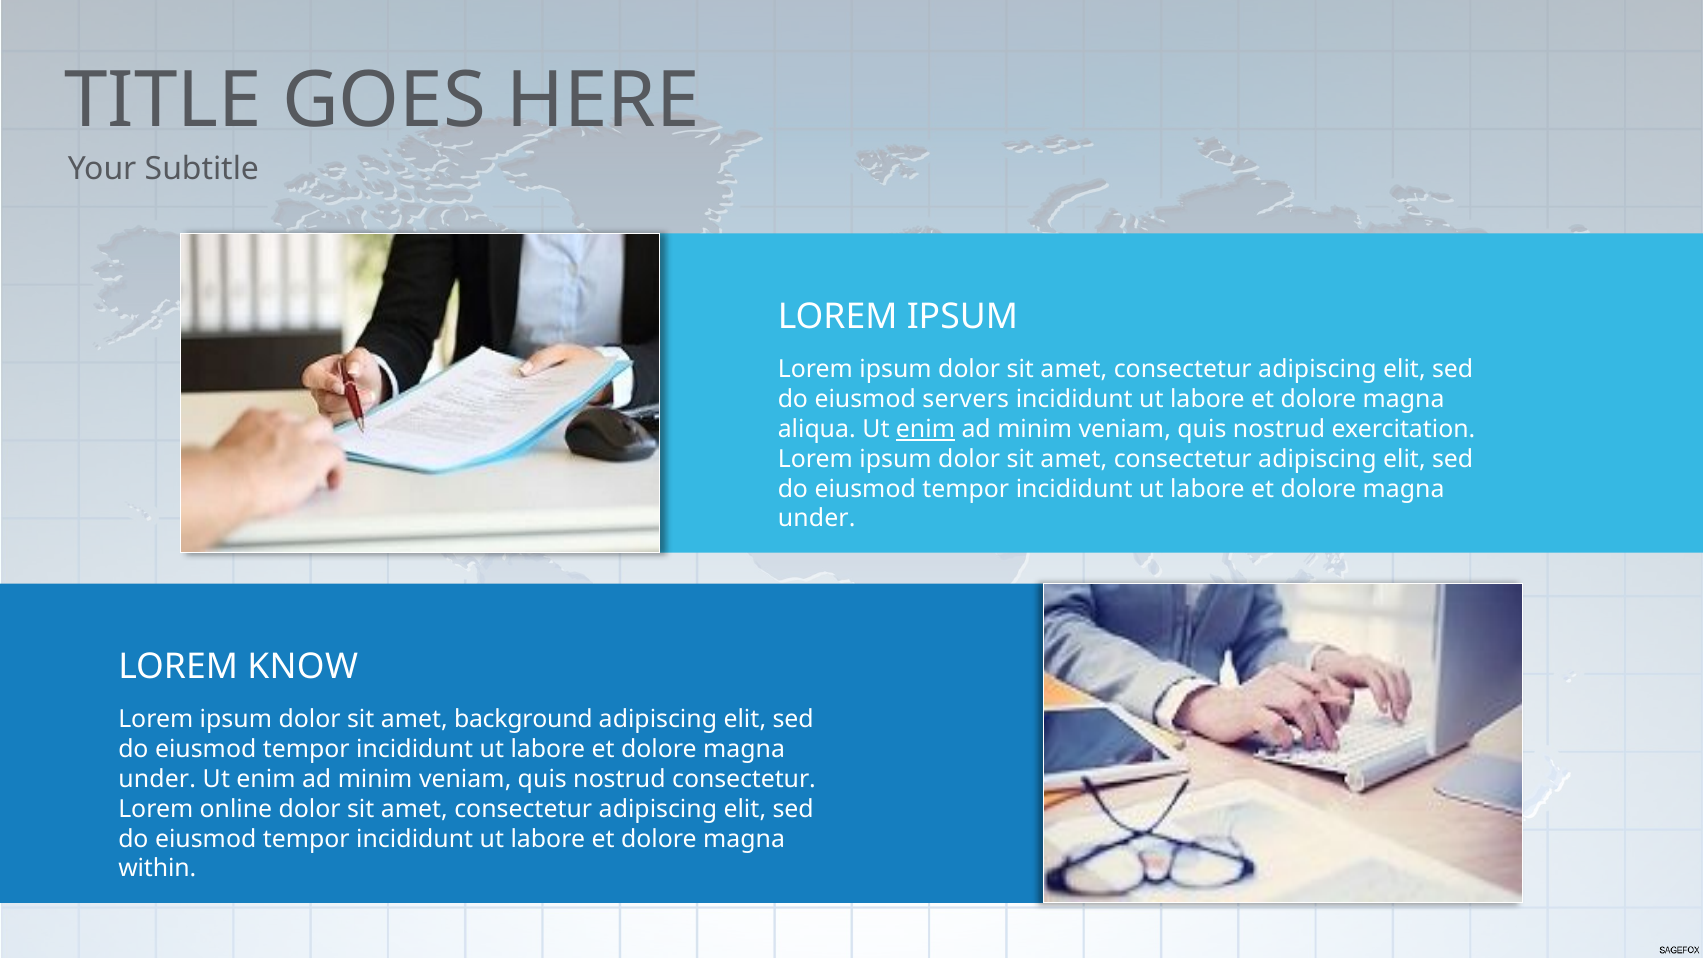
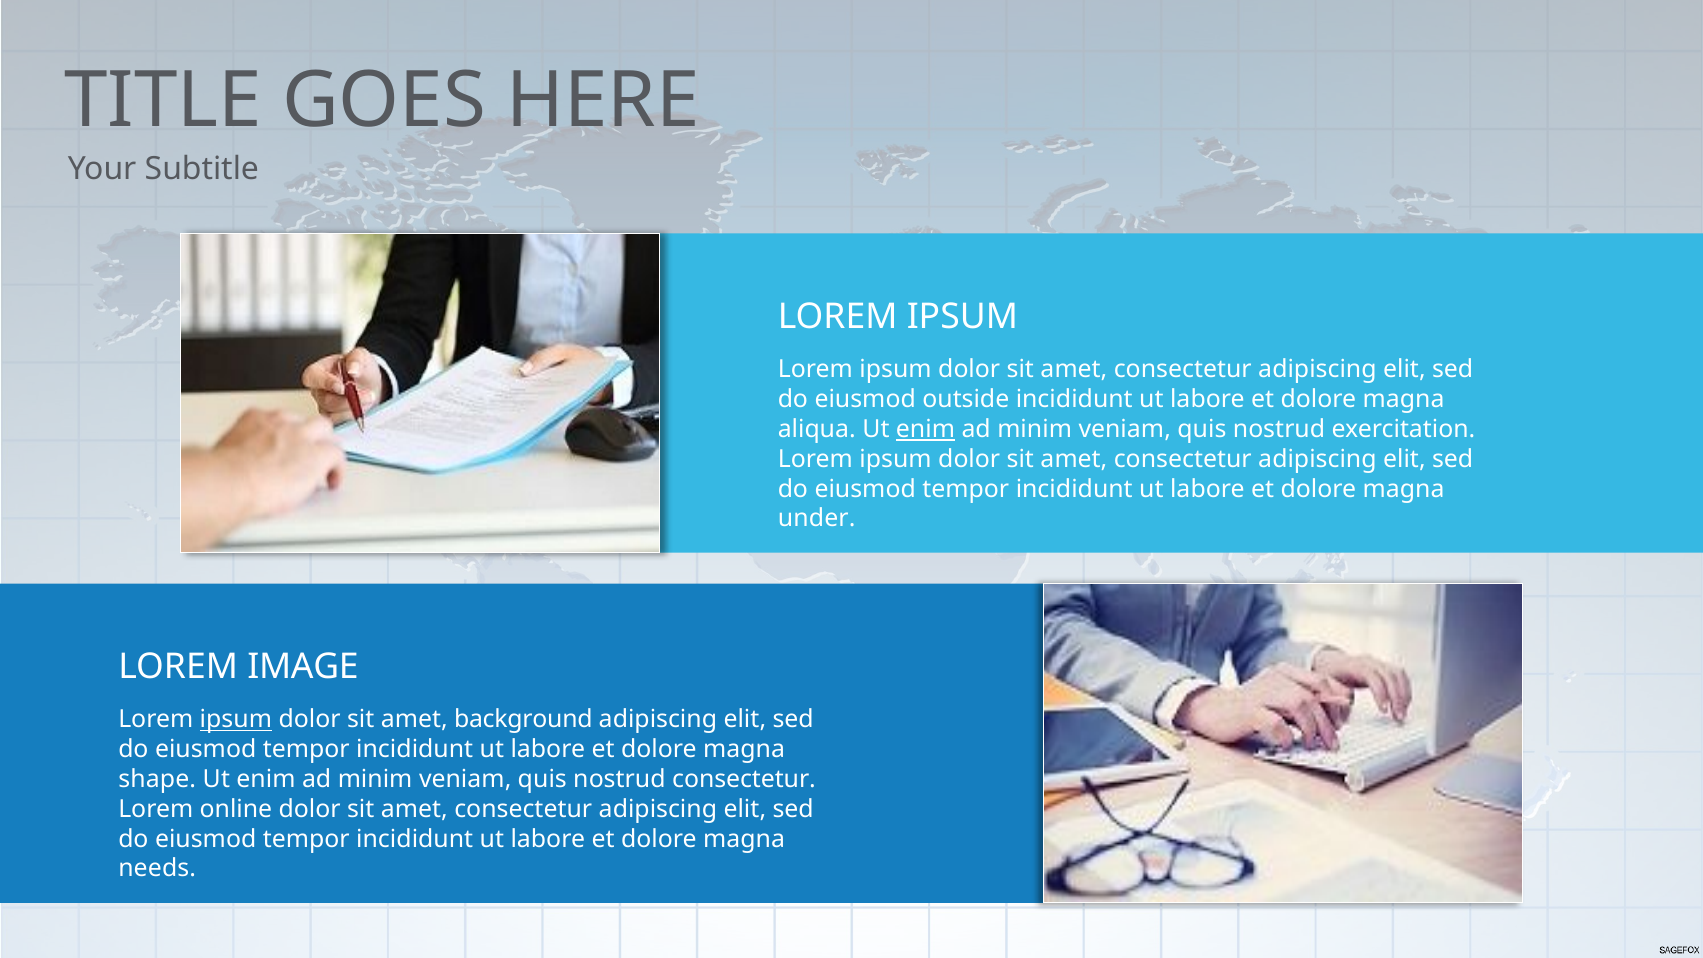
servers: servers -> outside (966, 399)
KNOW: KNOW -> IMAGE (303, 667)
ipsum underline: none -> present (236, 720)
under: under -> shape (157, 779)
within: within -> needs (157, 869)
